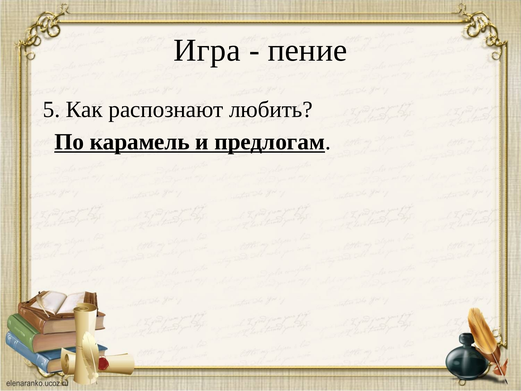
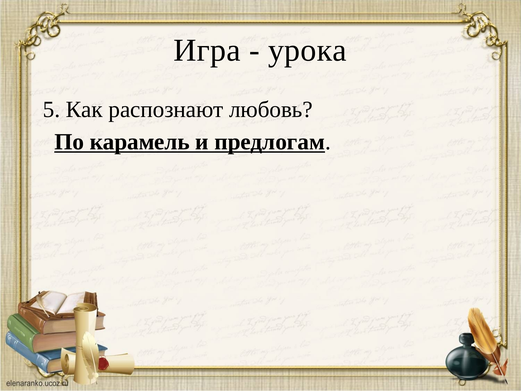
пение: пение -> урока (307, 50)
любить: любить -> любовь (271, 109)
